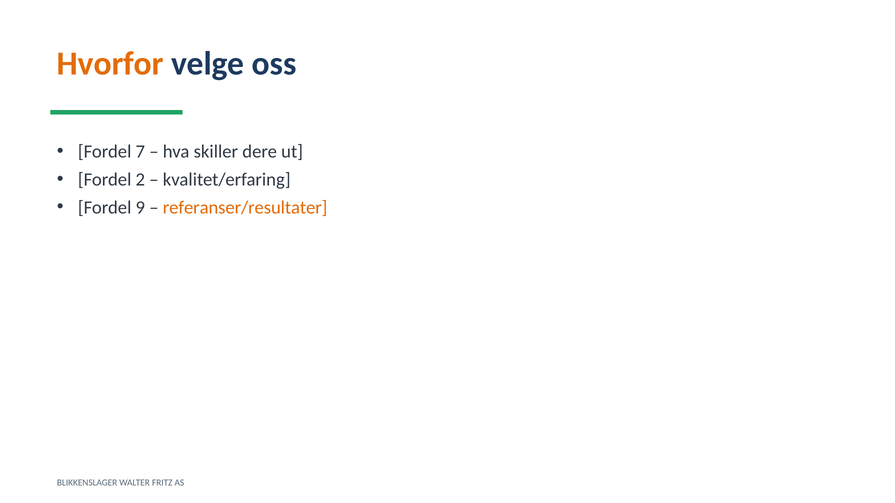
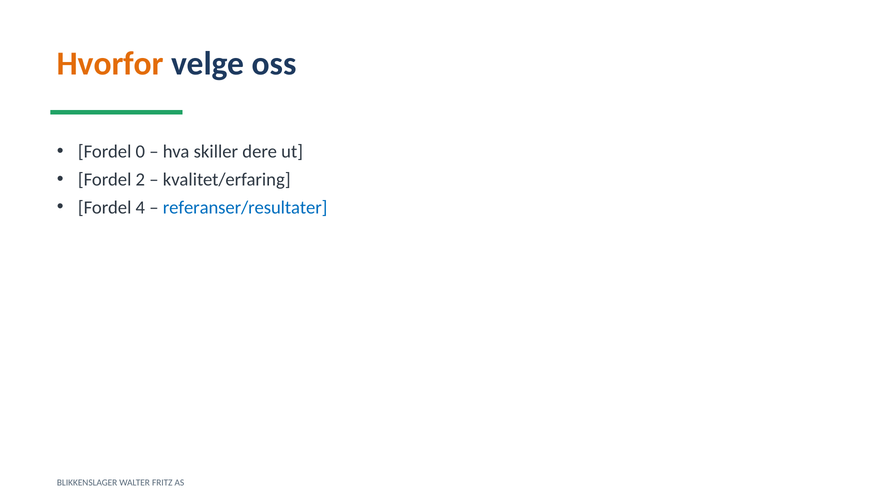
7: 7 -> 0 (140, 152)
9: 9 -> 4 (140, 208)
referanser/resultater colour: orange -> blue (245, 208)
